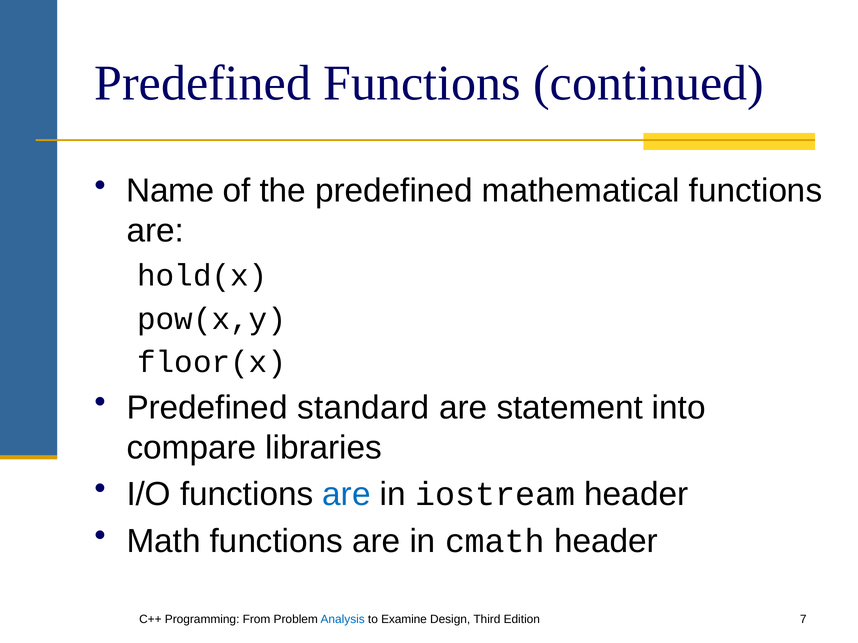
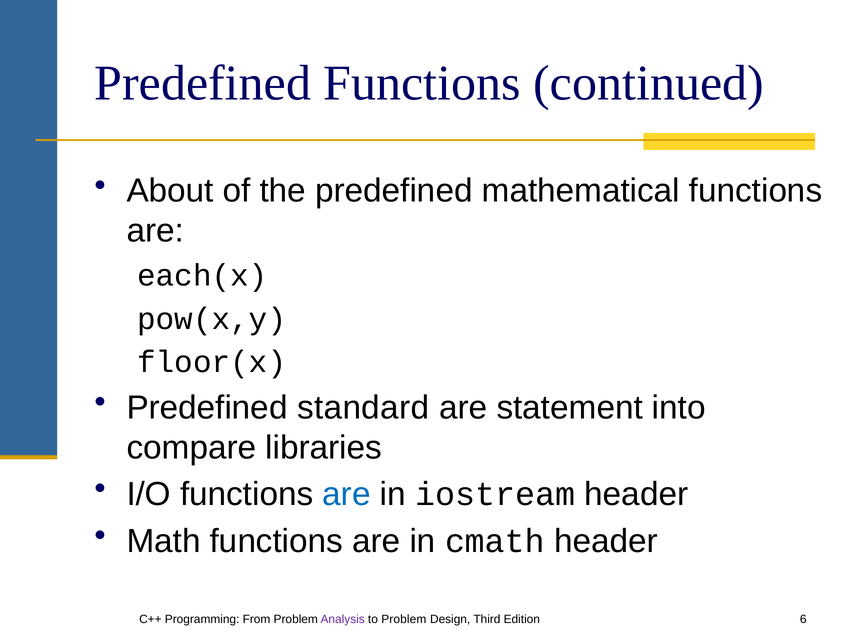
Name: Name -> About (170, 191)
hold(x: hold(x -> each(x (202, 276)
Analysis colour: blue -> purple (343, 620)
to Examine: Examine -> Problem (404, 620)
7: 7 -> 6 (803, 620)
